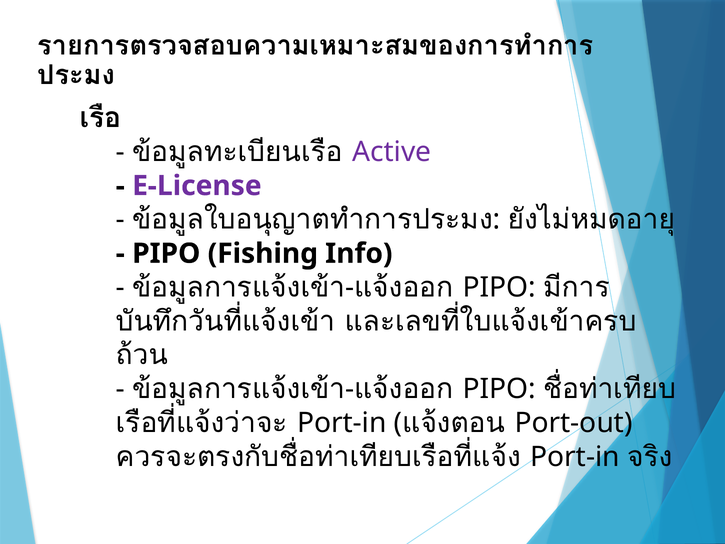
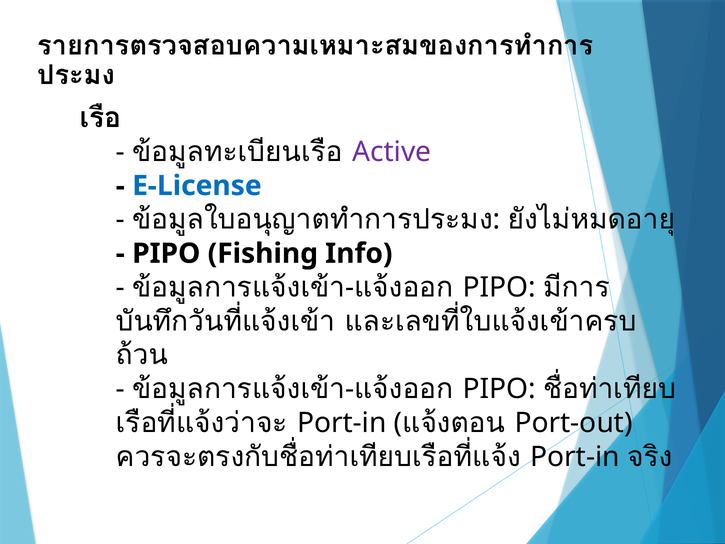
E-License colour: purple -> blue (197, 186)
